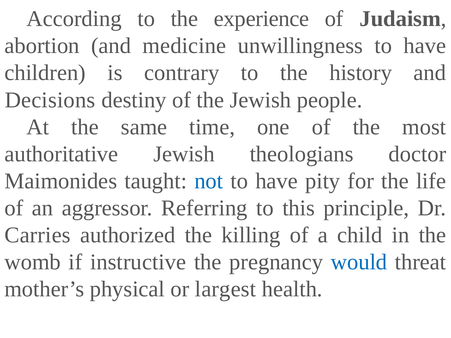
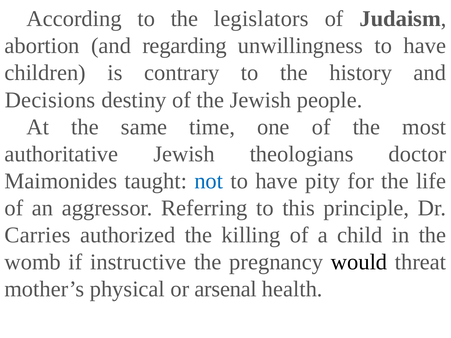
experience: experience -> legislators (261, 19)
medicine: medicine -> regarding (185, 46)
would colour: blue -> black (359, 262)
largest: largest -> arsenal (226, 289)
